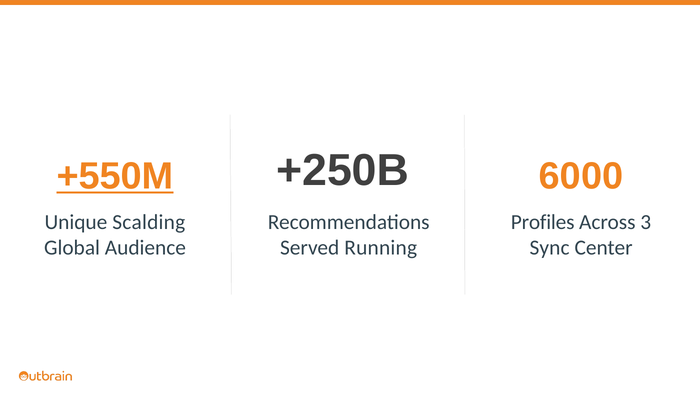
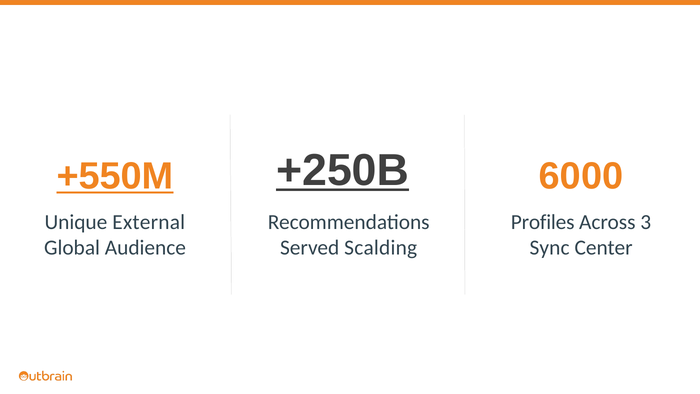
+250B underline: none -> present (343, 171)
Scalding: Scalding -> External (149, 222)
Running: Running -> Scalding (381, 248)
